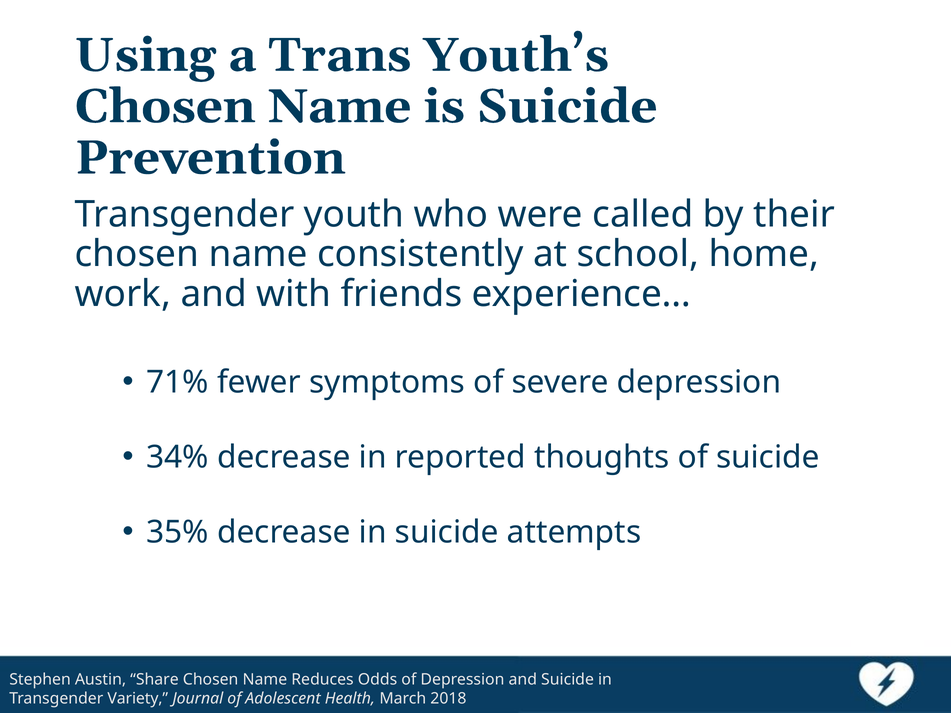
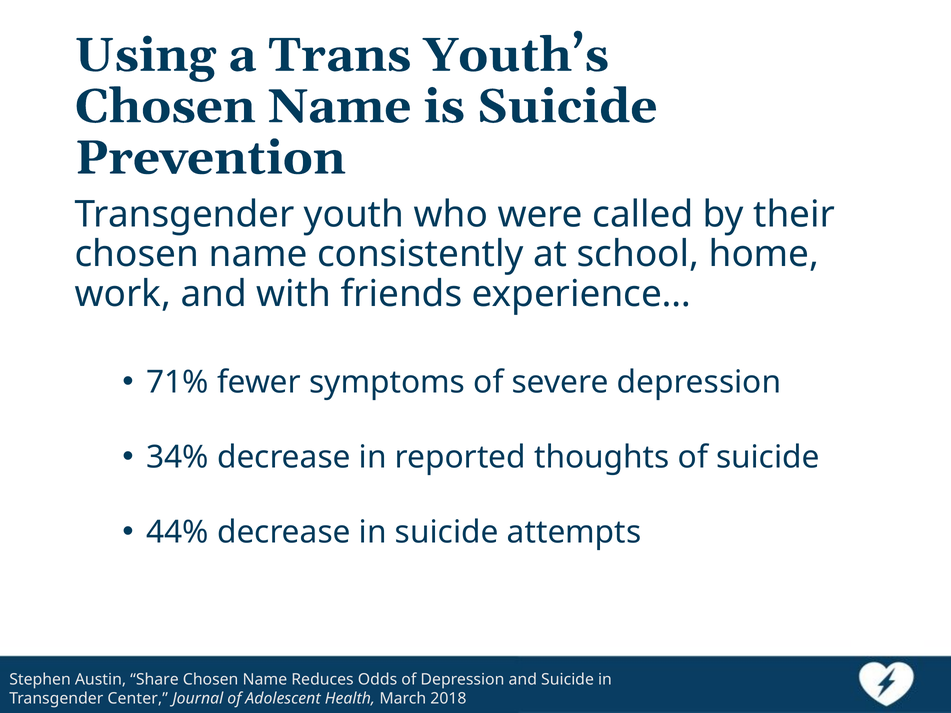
35%: 35% -> 44% (177, 532)
Variety: Variety -> Center (138, 699)
